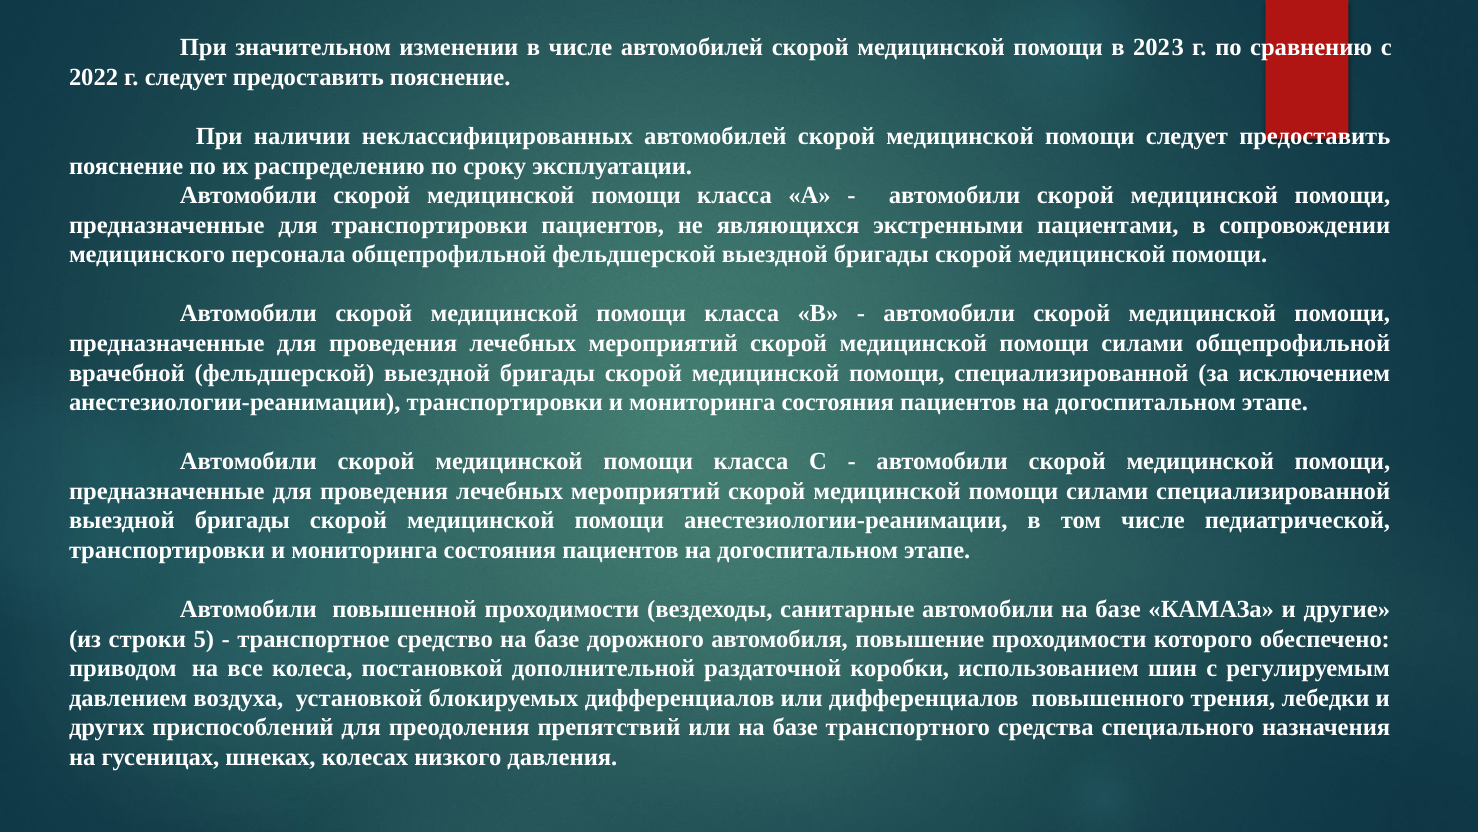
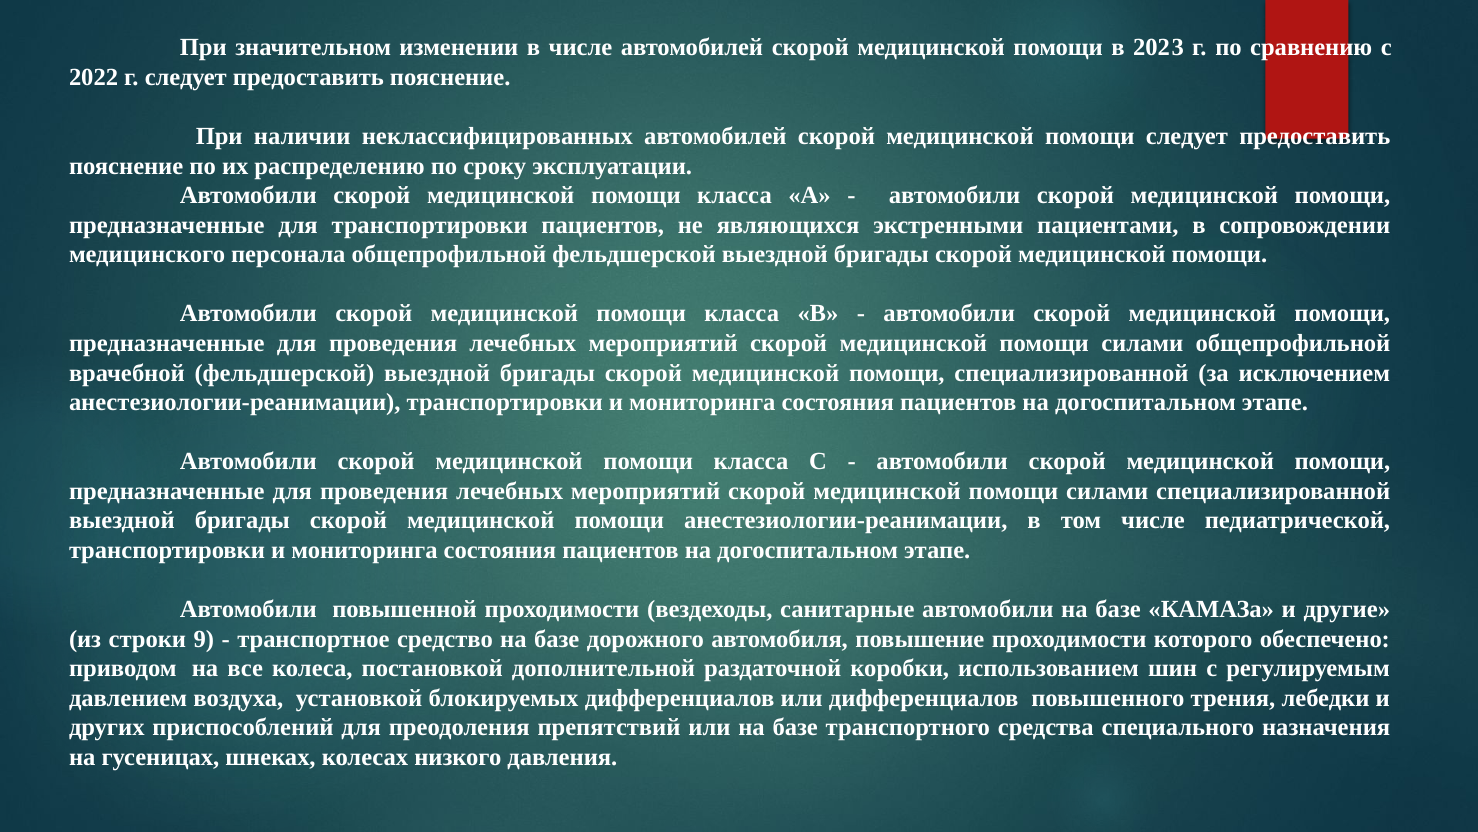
5: 5 -> 9 (204, 639)
